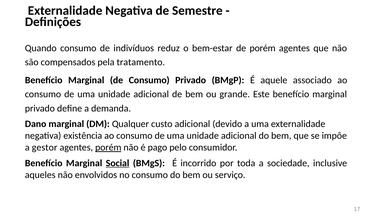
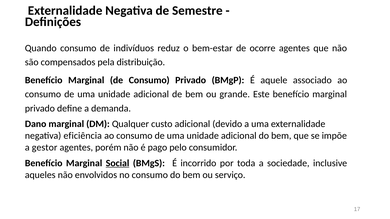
de porém: porém -> ocorre (263, 48)
tratamento: tratamento -> distribuição (141, 62)
existência: existência -> eficiência (83, 136)
porém underline: present -> none (108, 148)
